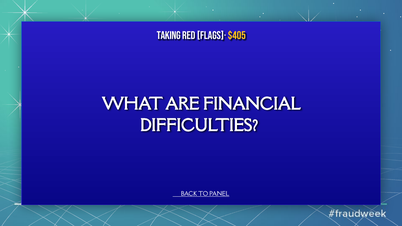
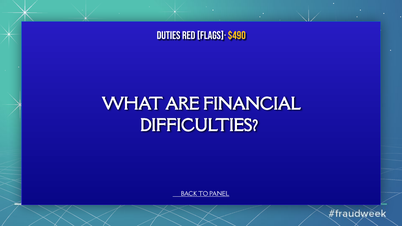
TAKING: TAKING -> DUTIES (169, 36)
$405: $405 -> $490 (237, 36)
